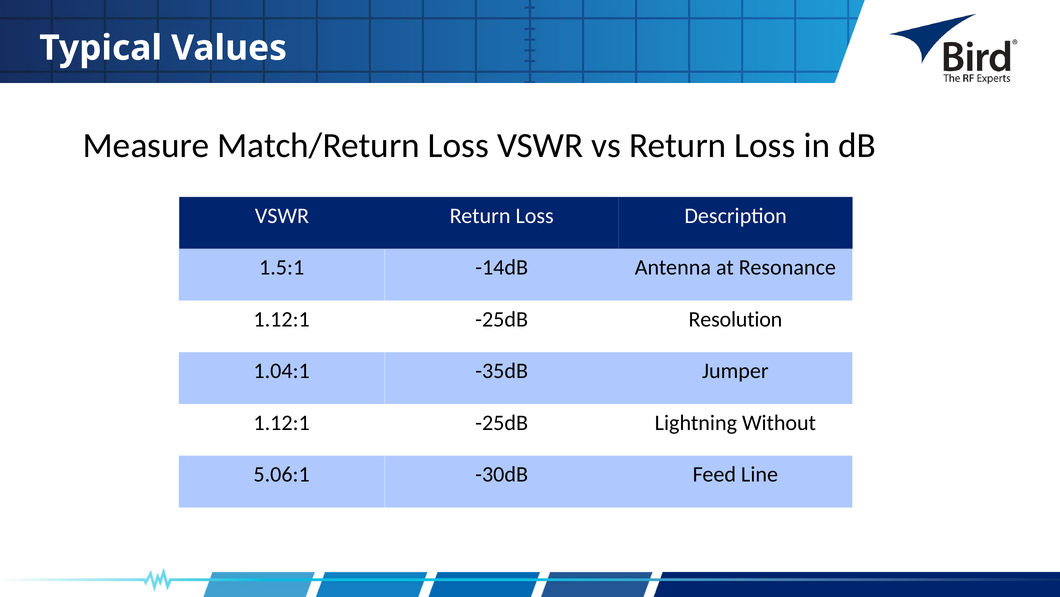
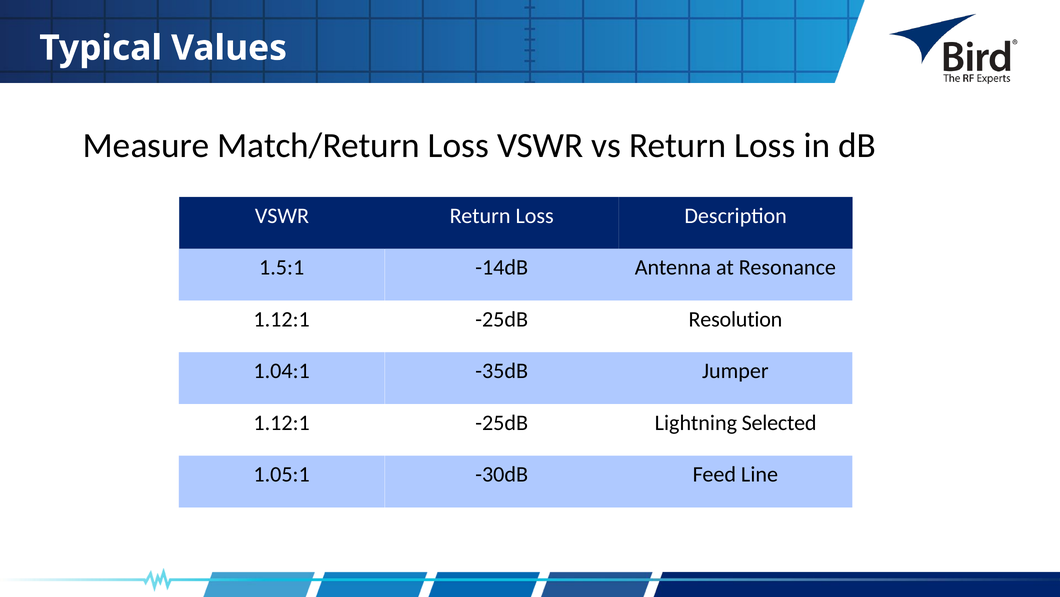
Without: Without -> Selected (779, 422)
5.06:1: 5.06:1 -> 1.05:1 (282, 474)
